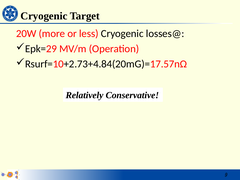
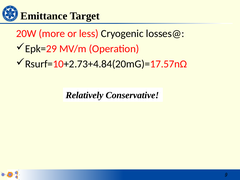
Cryogenic: Cryogenic -> Emittance (44, 16)
